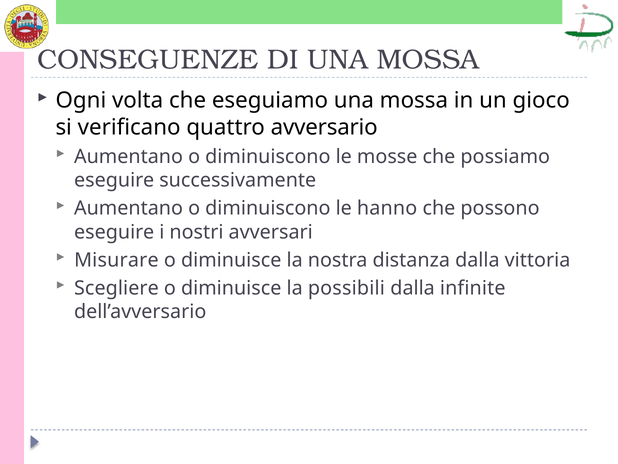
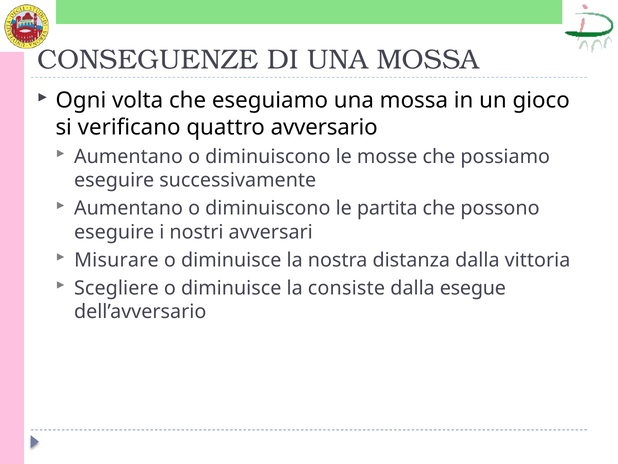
hanno: hanno -> partita (387, 208)
possibili: possibili -> consiste (346, 288)
infinite: infinite -> esegue (473, 288)
